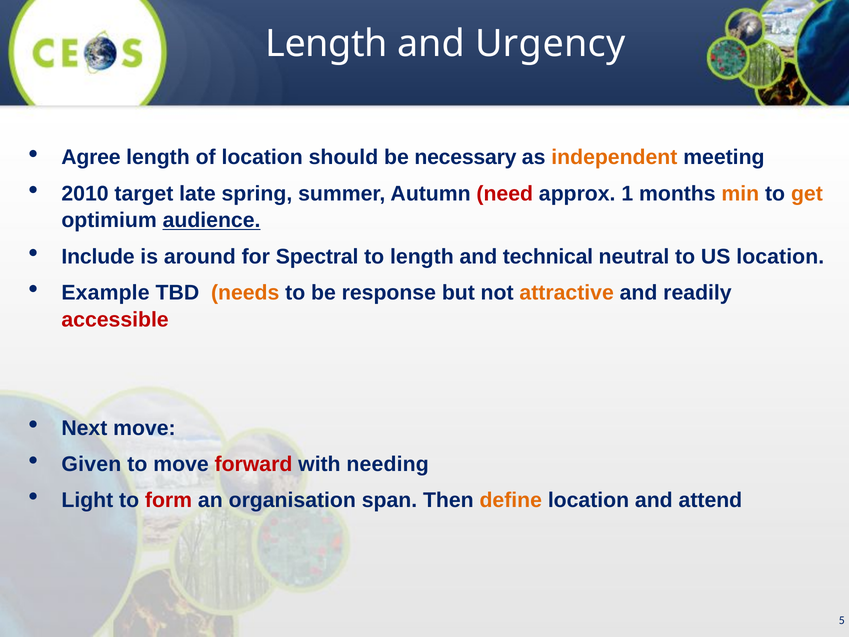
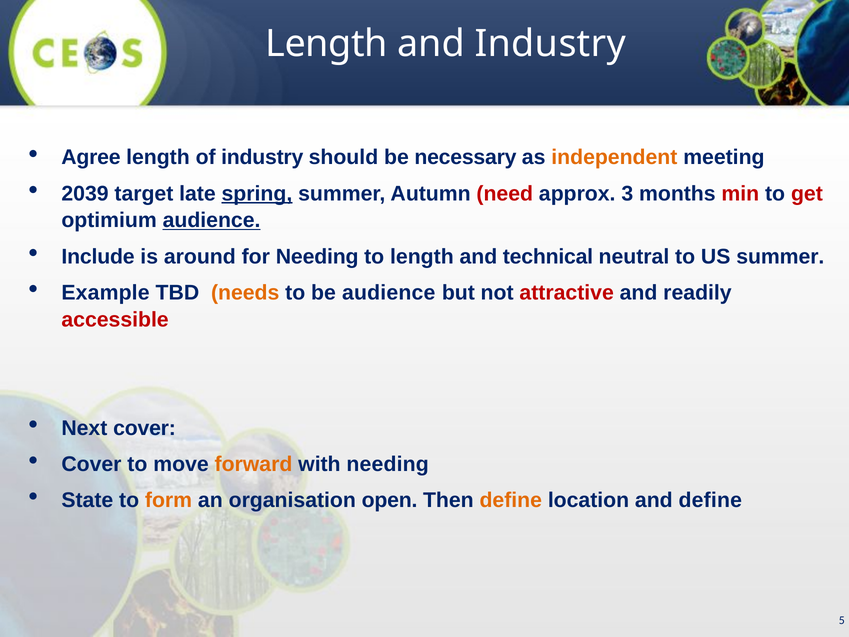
and Urgency: Urgency -> Industry (550, 44)
of location: location -> industry (262, 157)
2010: 2010 -> 2039 (85, 194)
spring underline: none -> present (257, 194)
1: 1 -> 3 (627, 194)
min colour: orange -> red (740, 194)
get colour: orange -> red (807, 194)
for Spectral: Spectral -> Needing (317, 256)
US location: location -> summer (780, 256)
be response: response -> audience (389, 293)
attractive colour: orange -> red (567, 293)
Next move: move -> cover (145, 428)
Given: Given -> Cover (91, 464)
forward colour: red -> orange (253, 464)
Light: Light -> State (87, 500)
form colour: red -> orange (169, 500)
span: span -> open (390, 500)
and attend: attend -> define (710, 500)
